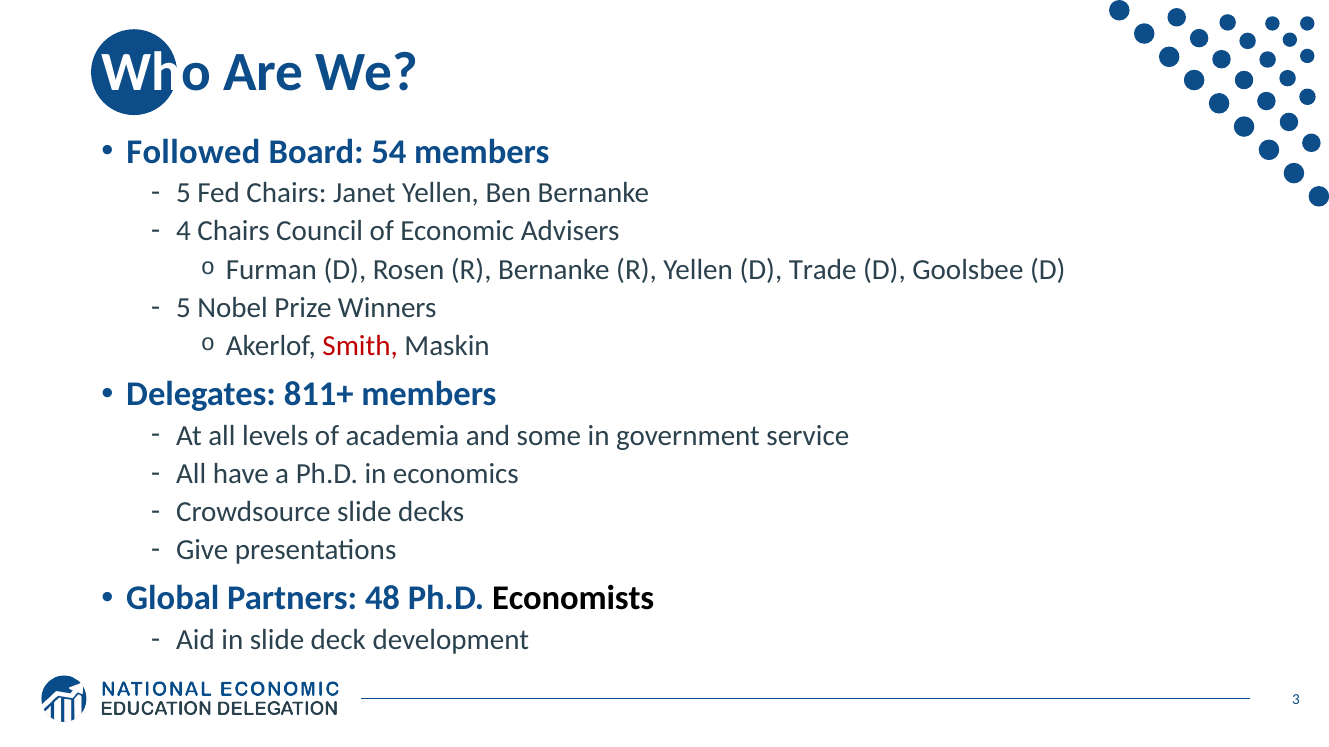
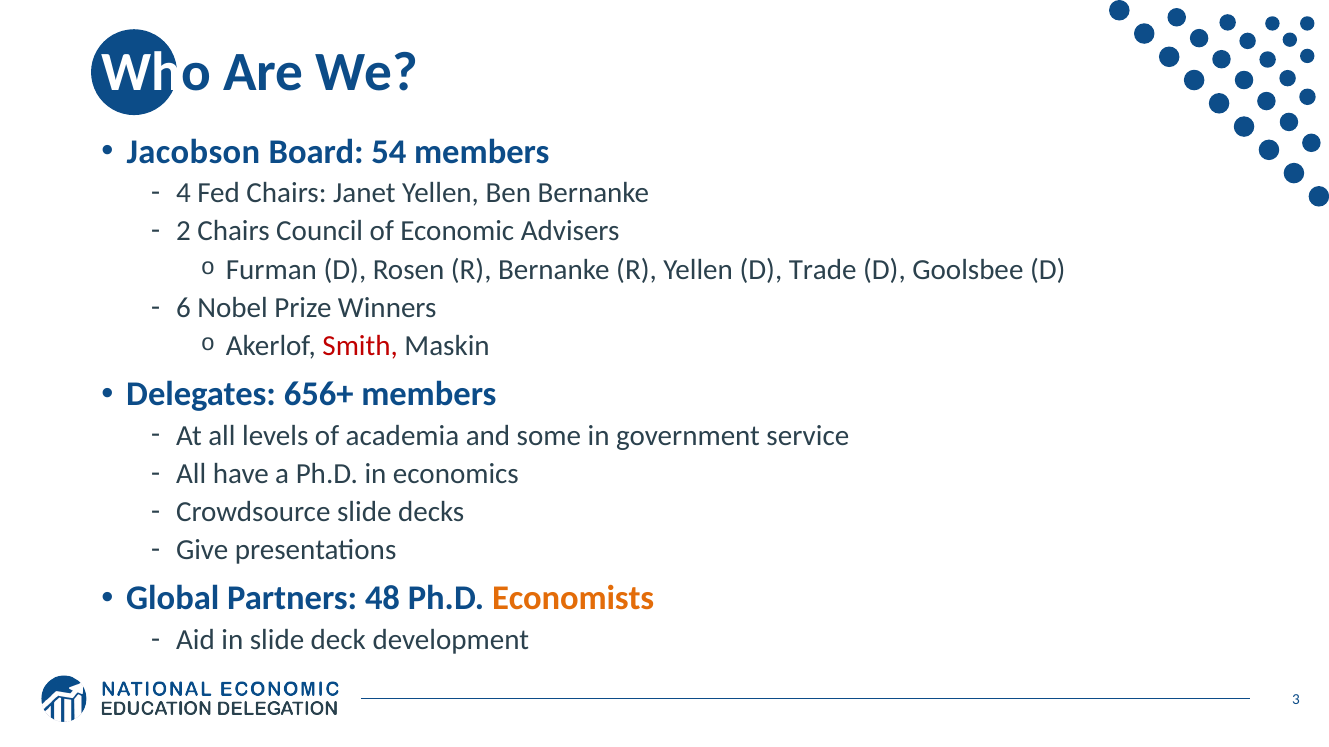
Followed: Followed -> Jacobson (193, 152)
5: 5 -> 4 (183, 193)
4: 4 -> 2 (183, 231)
5: 5 -> 6 (183, 308)
811+: 811+ -> 656+ (319, 394)
Economists colour: black -> orange (573, 599)
